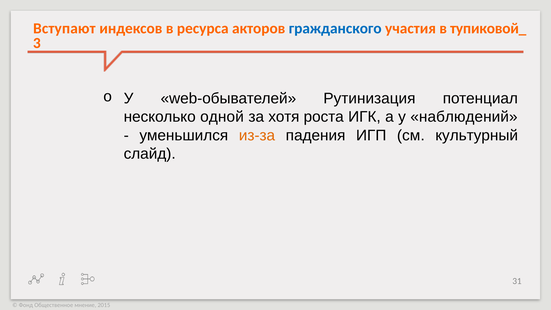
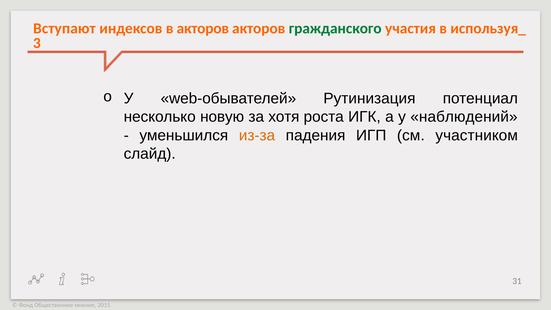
в ресурса: ресурса -> акторов (203, 28)
гражданского colour: blue -> green (335, 28)
тупиковой_: тупиковой_ -> используя_ (488, 28)
одной: одной -> новую (222, 117)
культурный: культурный -> участником (477, 135)
